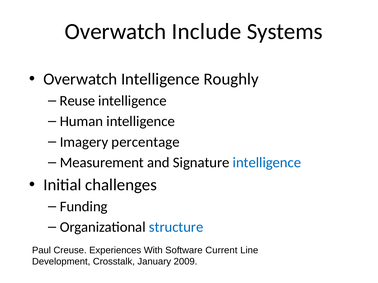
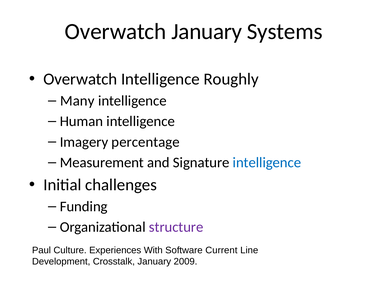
Overwatch Include: Include -> January (207, 32)
Reuse: Reuse -> Many (77, 101)
structure colour: blue -> purple (176, 228)
Creuse: Creuse -> Culture (70, 251)
